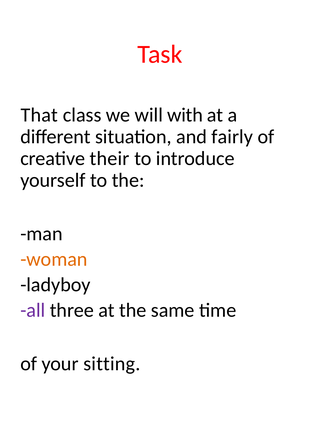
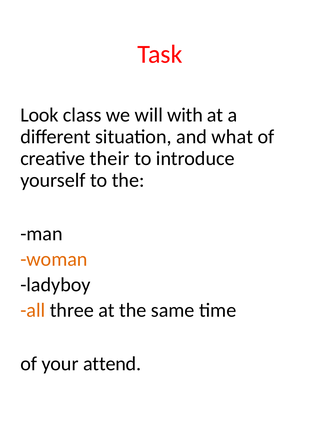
That: That -> Look (39, 115)
fairly: fairly -> what (232, 137)
all colour: purple -> orange (33, 311)
sitting: sitting -> attend (112, 364)
